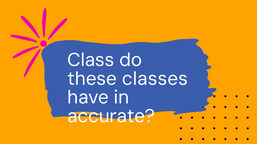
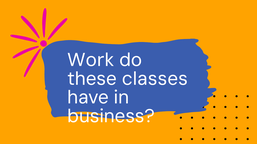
Class: Class -> Work (91, 60)
accurate: accurate -> business (111, 117)
